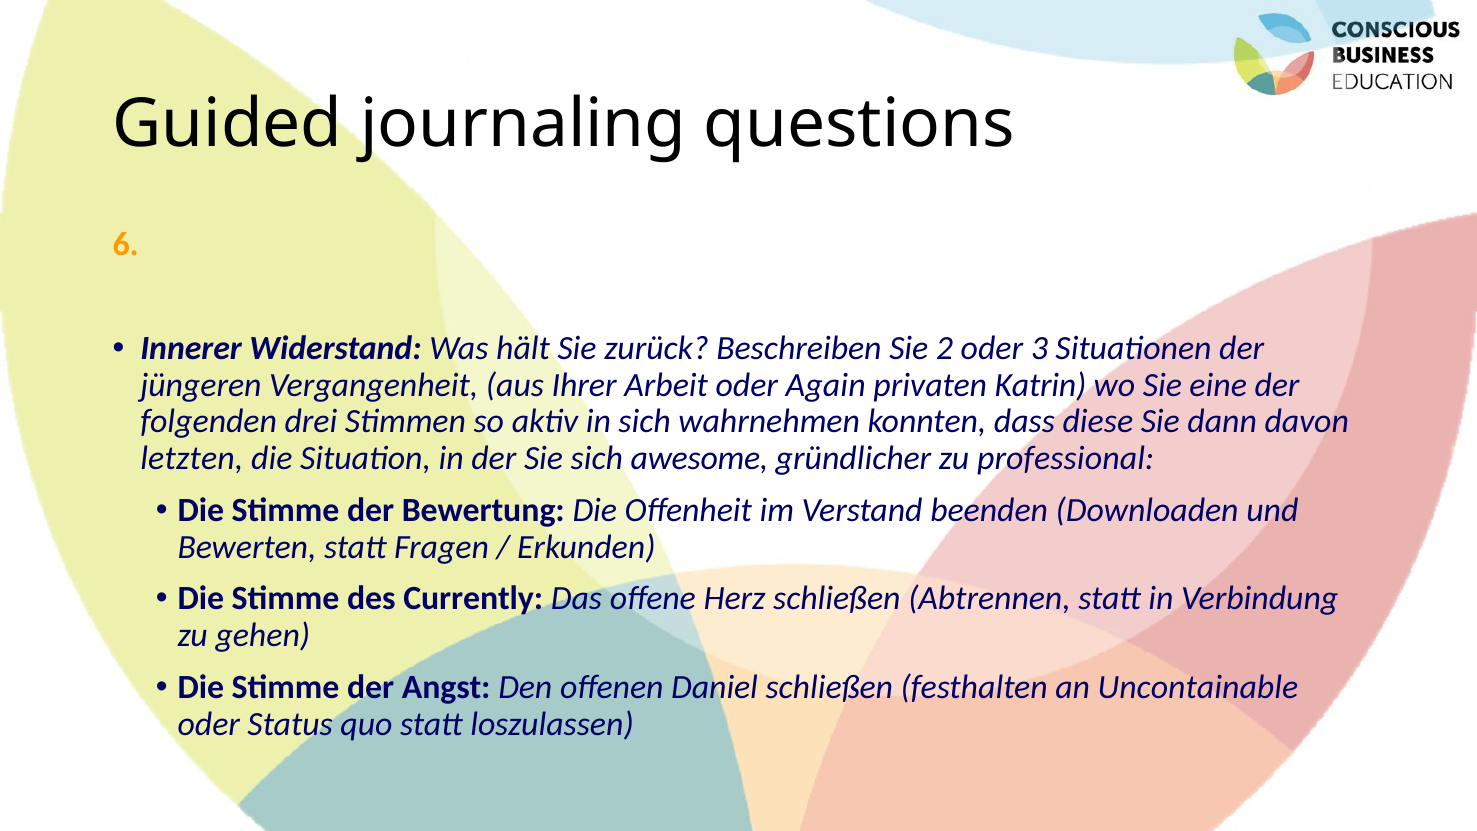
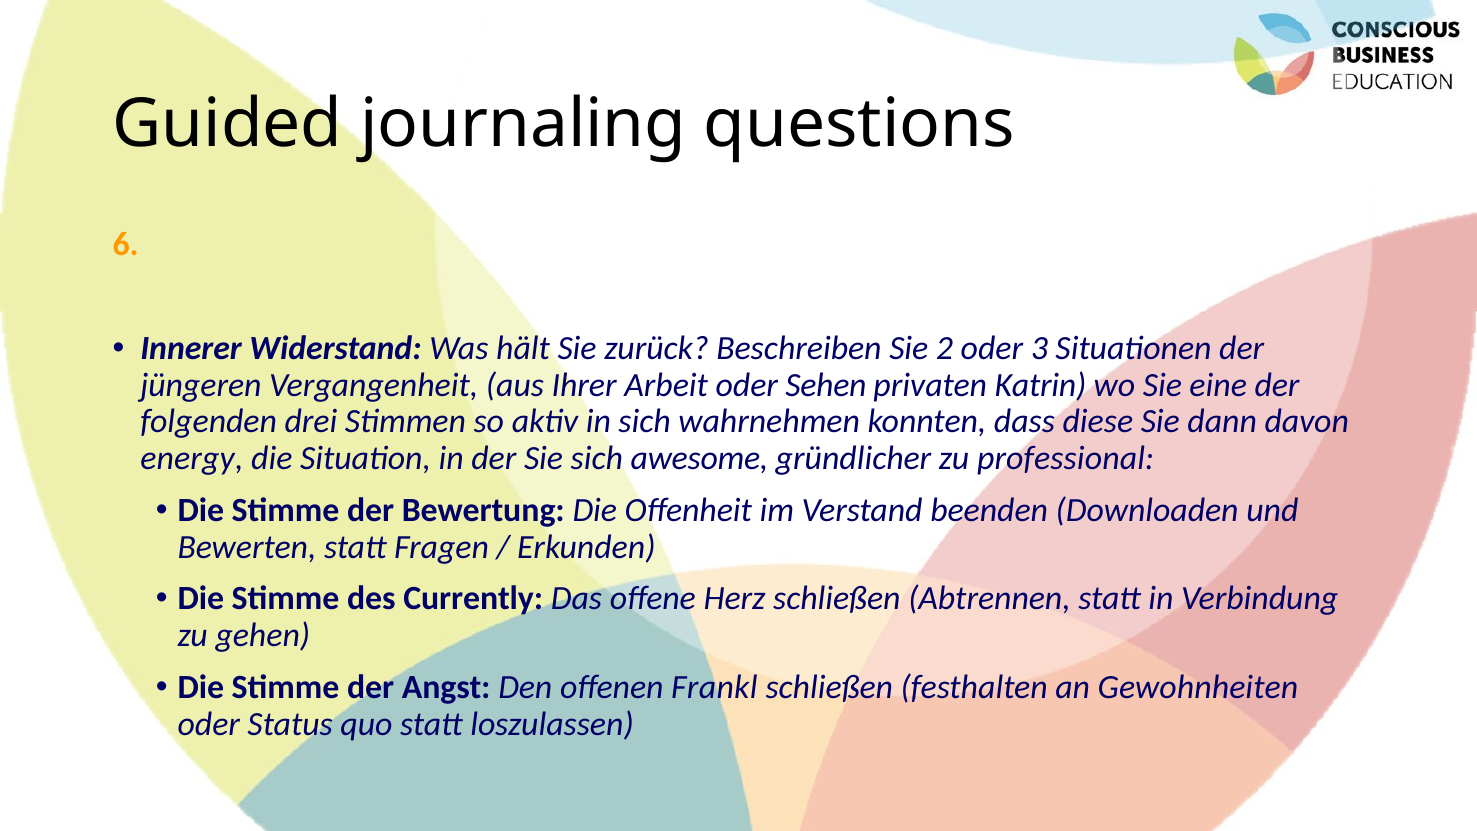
Again: Again -> Sehen (826, 385)
letzten: letzten -> energy (192, 458)
Daniel: Daniel -> Frankl (714, 687)
Uncontainable: Uncontainable -> Gewohnheiten (1198, 687)
